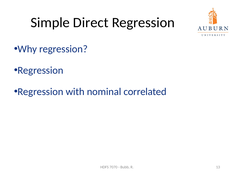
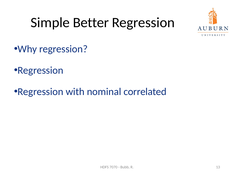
Direct: Direct -> Better (91, 23)
